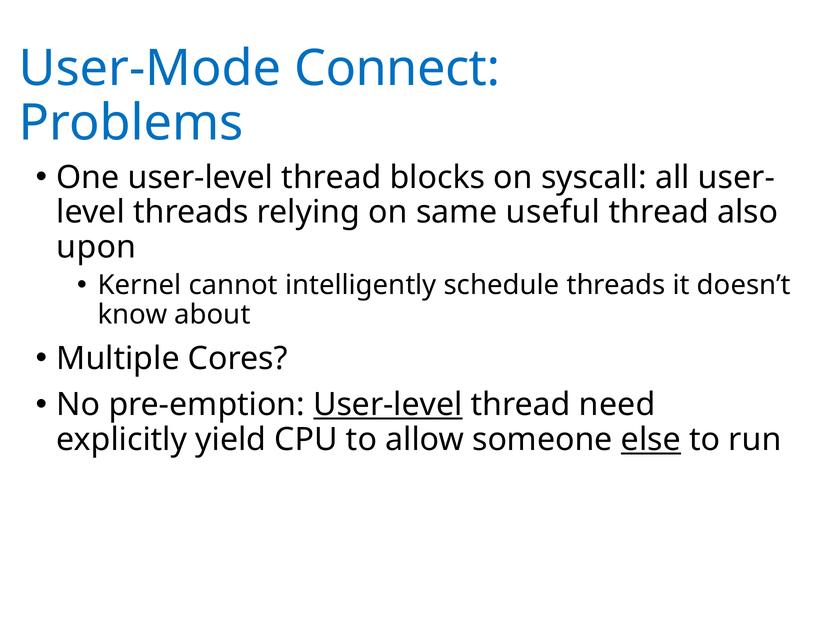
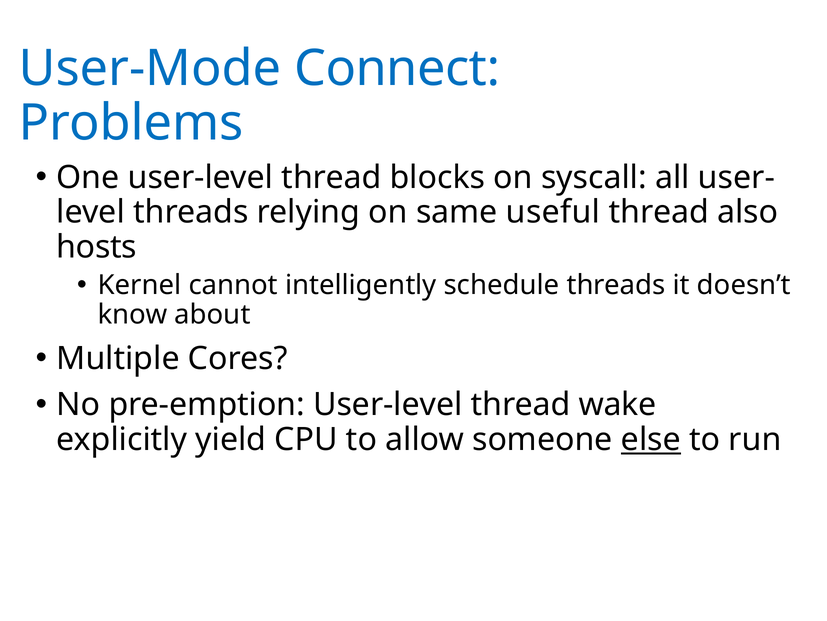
upon: upon -> hosts (97, 247)
User-level underline: present -> none (388, 404)
need: need -> wake (617, 404)
